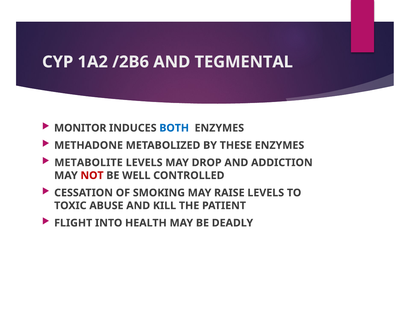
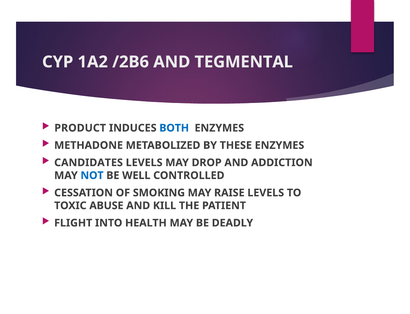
MONITOR: MONITOR -> PRODUCT (80, 128)
METABOLITE: METABOLITE -> CANDIDATES (89, 163)
NOT colour: red -> blue (92, 175)
